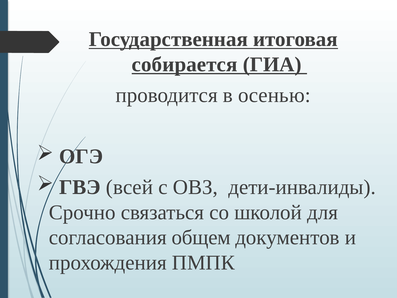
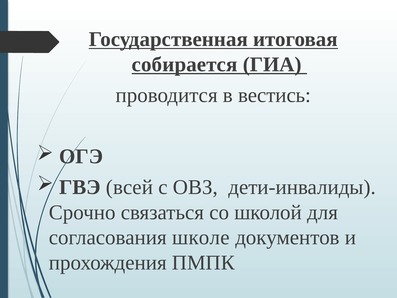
осенью: осенью -> вестись (275, 95)
общем: общем -> школе (201, 237)
